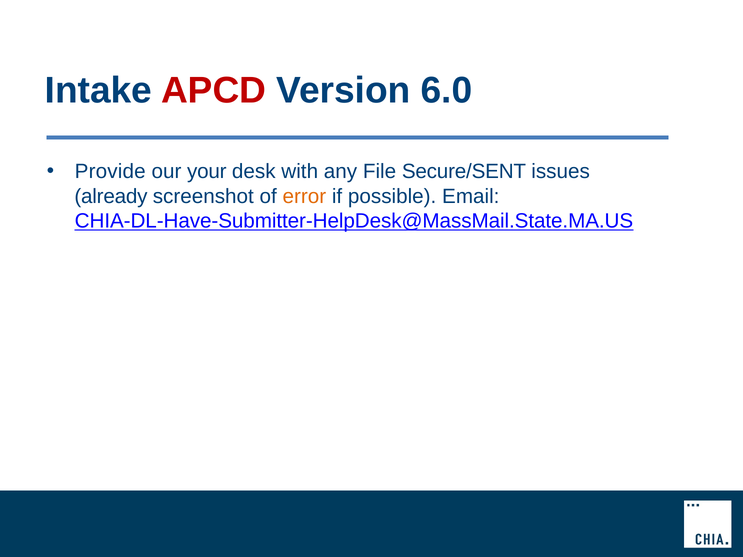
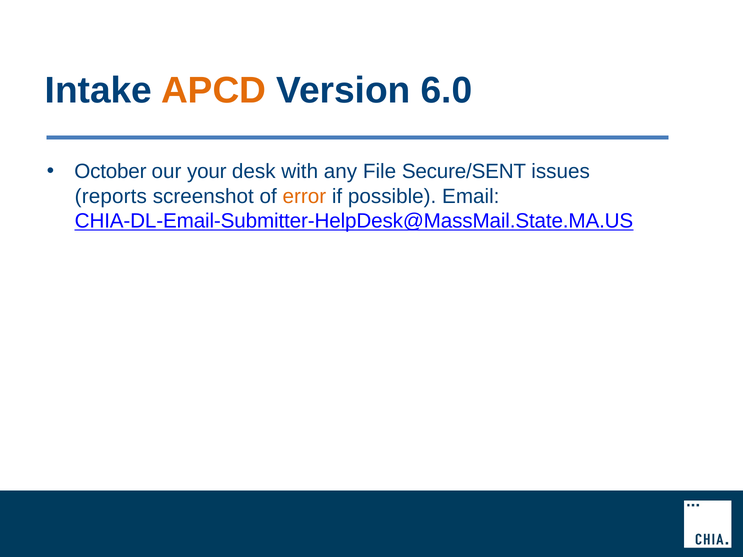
APCD colour: red -> orange (214, 90)
Provide: Provide -> October (110, 172)
already: already -> reports (111, 196)
CHIA-DL-Have-Submitter-HelpDesk@MassMail.State.MA.US: CHIA-DL-Have-Submitter-HelpDesk@MassMail.State.MA.US -> CHIA-DL-Email-Submitter-HelpDesk@MassMail.State.MA.US (354, 221)
